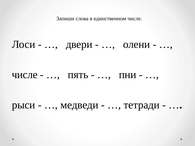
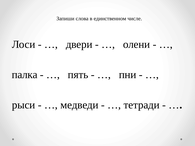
числе: числе -> палка (25, 75)
